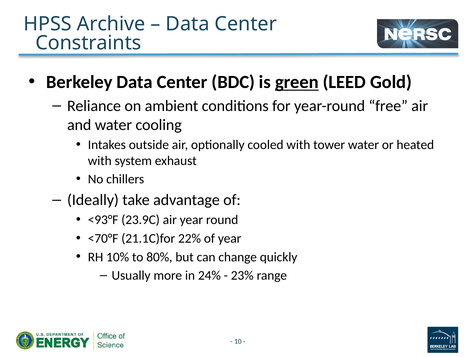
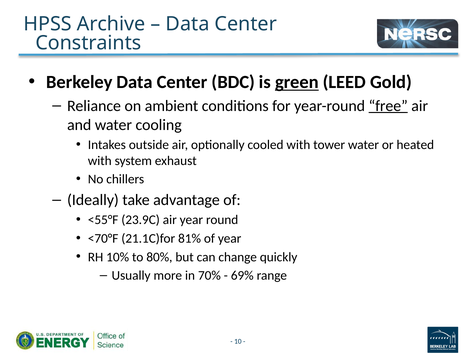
free underline: none -> present (388, 106)
<93°F: <93°F -> <55°F (103, 219)
22%: 22% -> 81% (190, 238)
24%: 24% -> 70% (209, 275)
23%: 23% -> 69% (242, 275)
